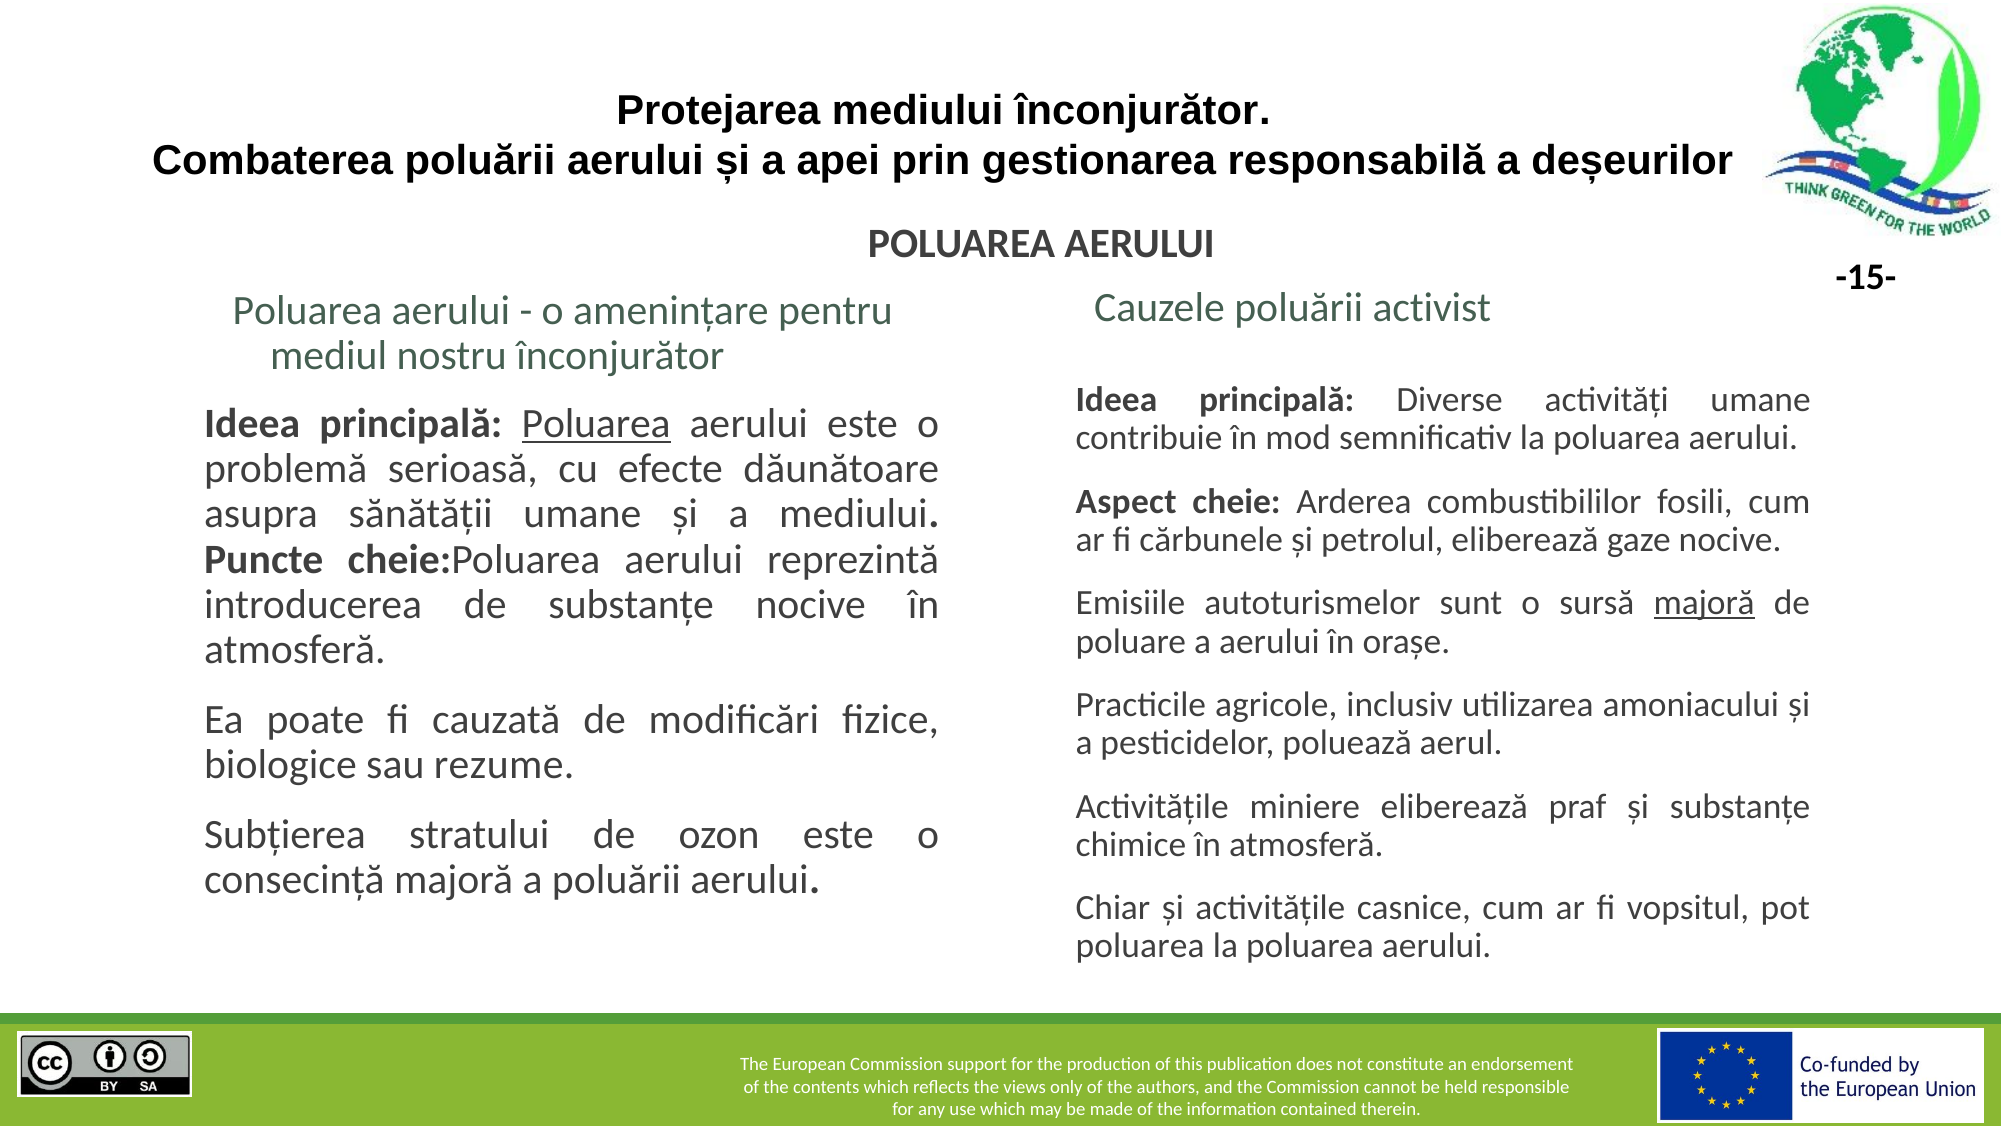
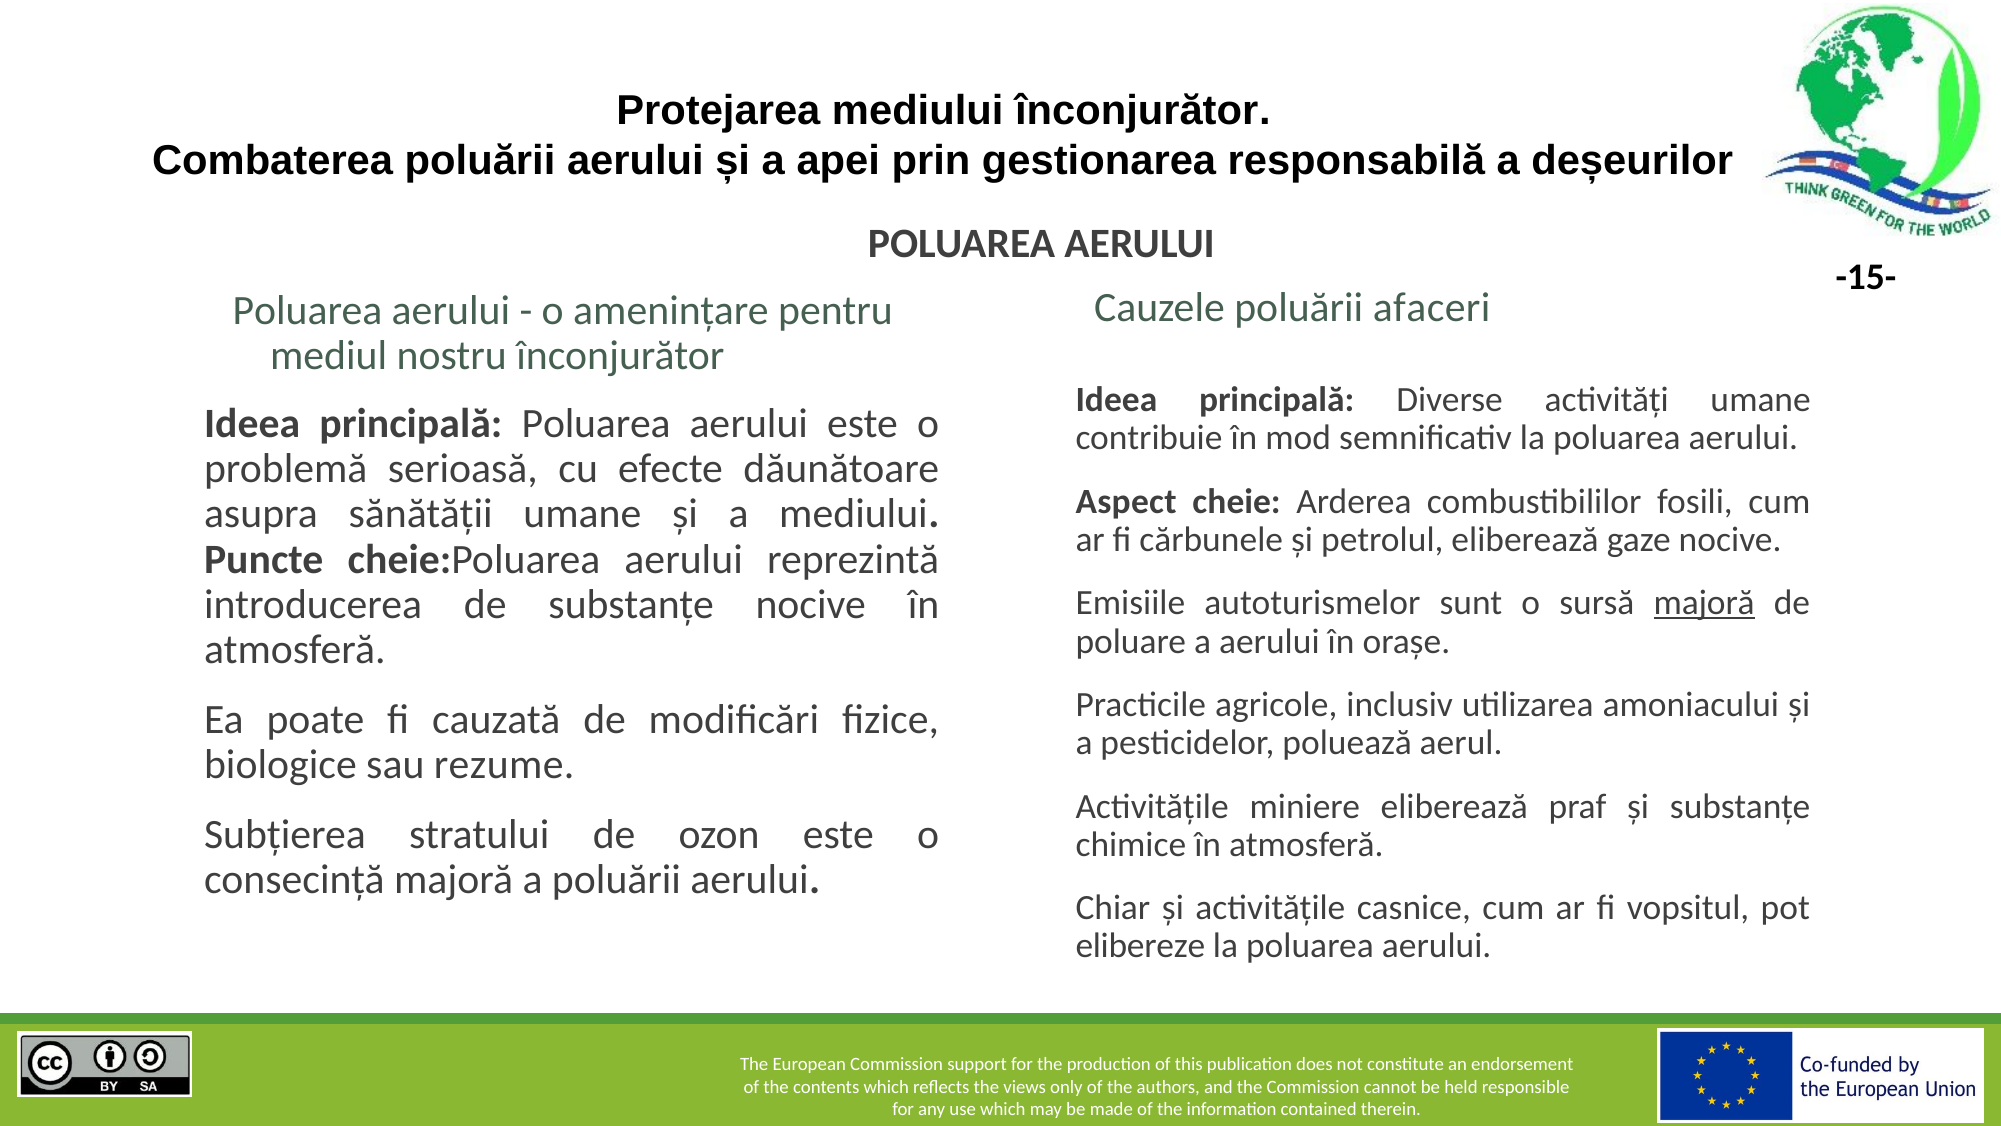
activist: activist -> afaceri (1432, 308)
Poluarea underline: present -> none (596, 424)
poluarea: poluarea -> elibereze (1140, 946)
